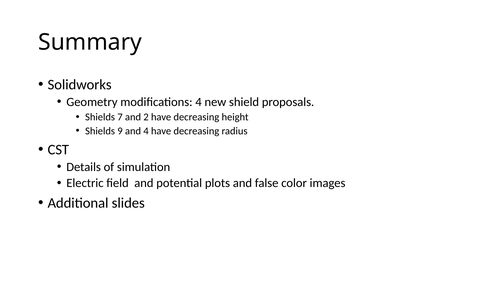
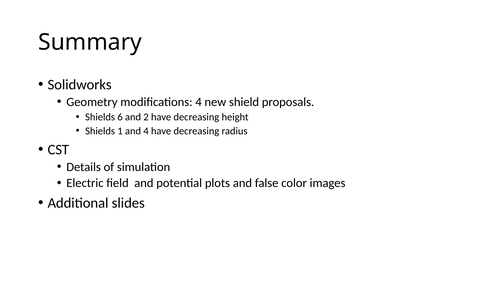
7: 7 -> 6 (120, 117)
9: 9 -> 1 (120, 131)
